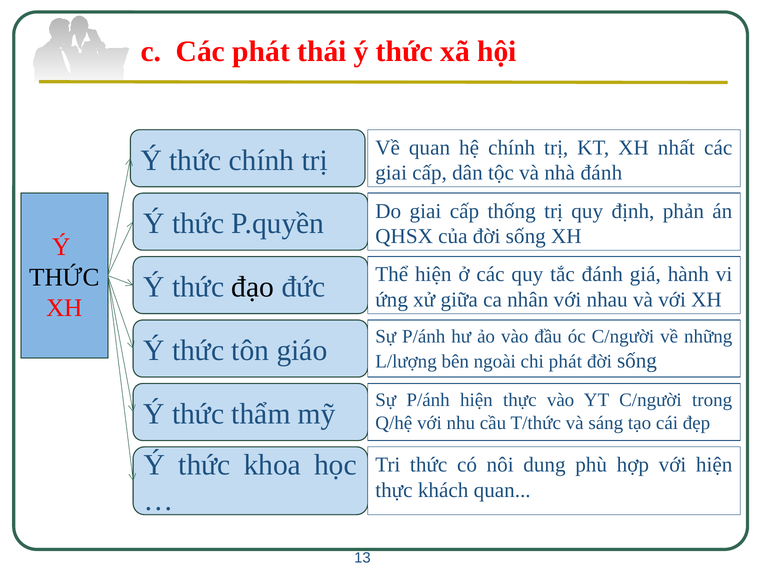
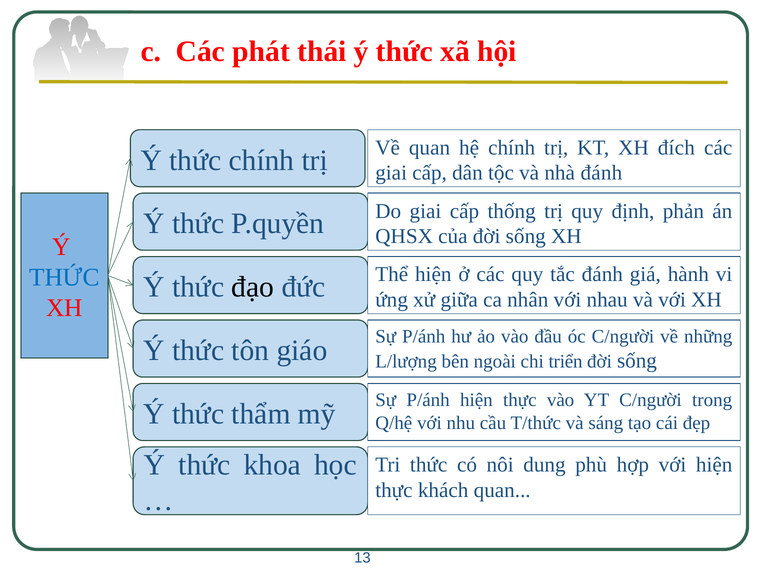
nhất: nhất -> đích (676, 148)
THỨC colour: black -> blue (64, 277)
chi phát: phát -> triển (566, 361)
